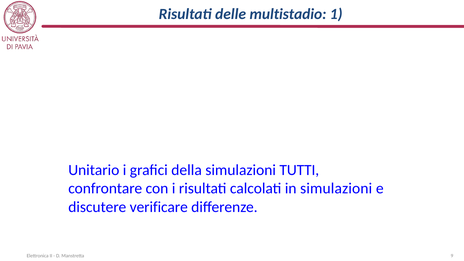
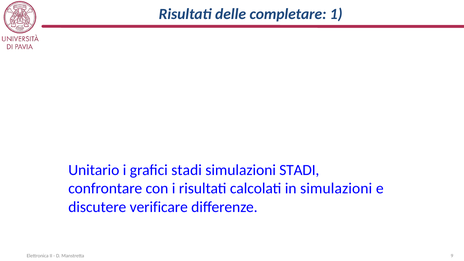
multistadio: multistadio -> completare (288, 14)
grafici della: della -> stadi (187, 170)
simulazioni TUTTI: TUTTI -> STADI (299, 170)
